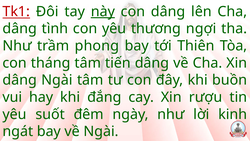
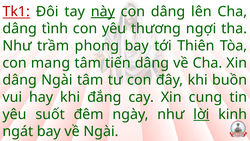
tháng: tháng -> mang (51, 63)
rượu: rượu -> cung (206, 97)
lời underline: none -> present (201, 114)
